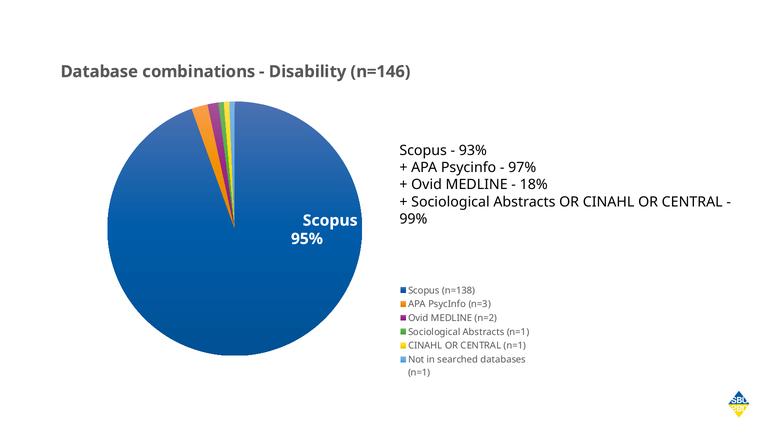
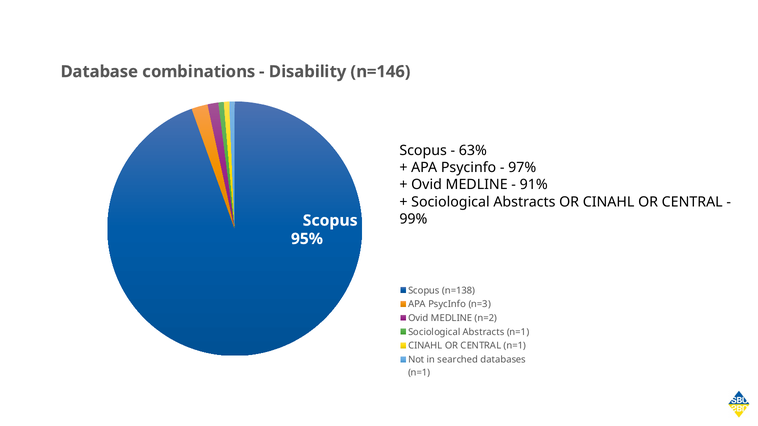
93%: 93% -> 63% (473, 151)
18%: 18% -> 91% (534, 185)
